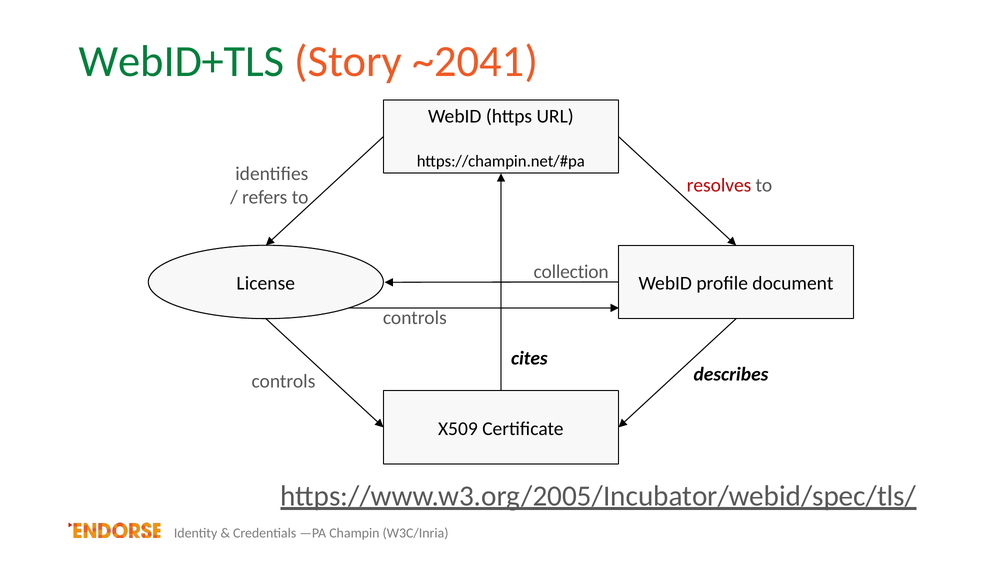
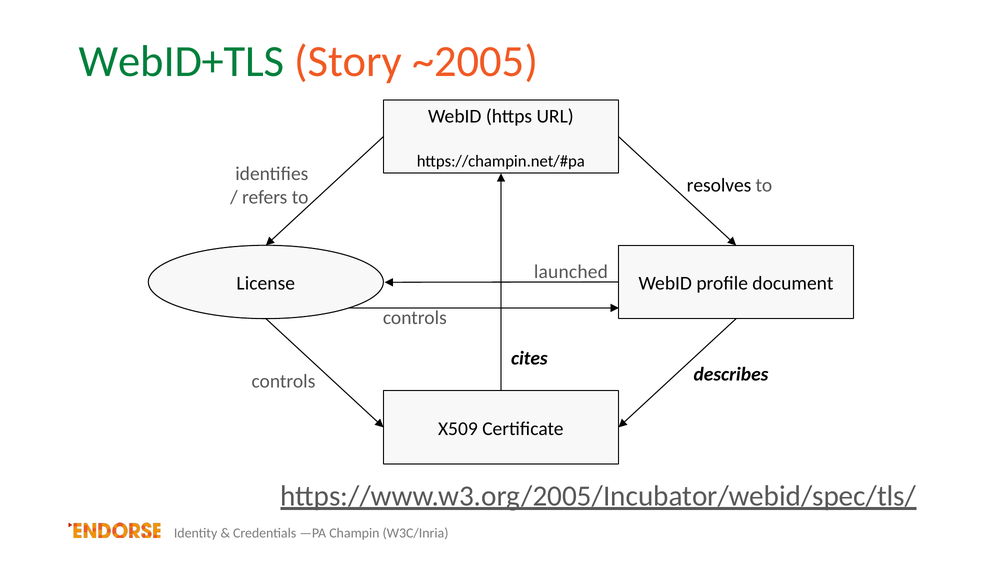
~2041: ~2041 -> ~2005 (475, 61)
resolves colour: red -> black (719, 185)
collection: collection -> launched (571, 272)
